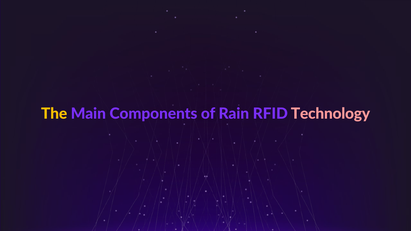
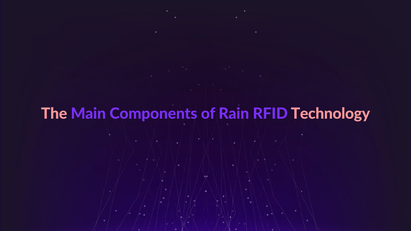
The colour: yellow -> pink (54, 114)
